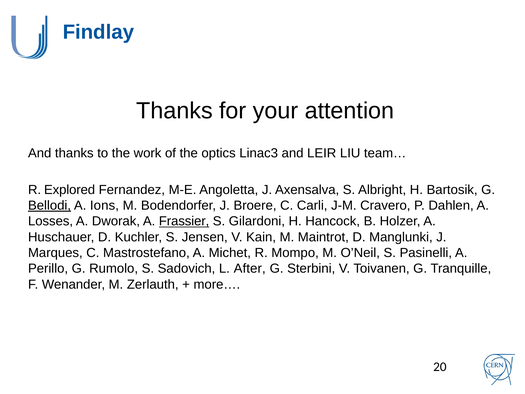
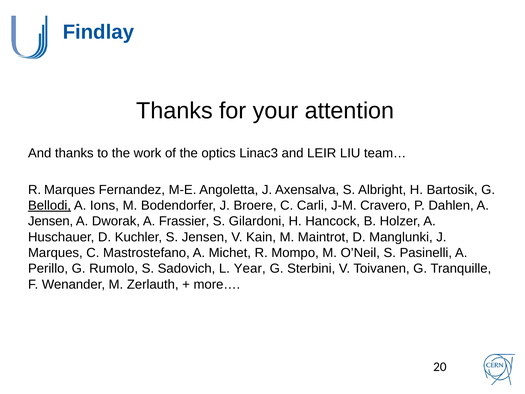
R Explored: Explored -> Marques (70, 190)
Losses: Losses -> Jensen (51, 221)
Frassier underline: present -> none (184, 221)
After: After -> Year (250, 268)
